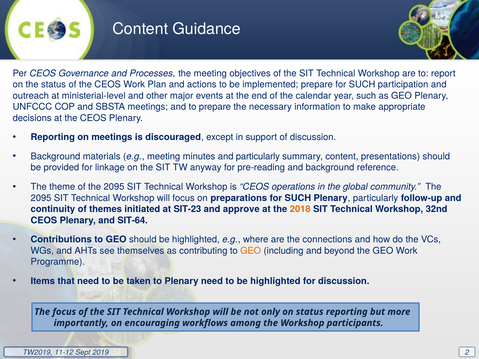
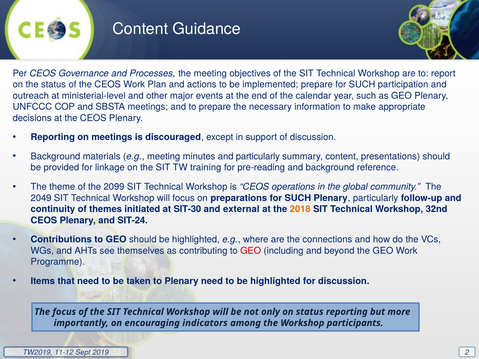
anyway: anyway -> training (206, 168)
of the 2095: 2095 -> 2099 (114, 187)
2095: 2095 -> 2049 (41, 198)
SIT-23: SIT-23 -> SIT-30 (187, 209)
approve: approve -> external (241, 209)
SIT-64: SIT-64 -> SIT-24 (133, 220)
GEO colour: orange -> red (251, 251)
workflows: workflows -> indicators (205, 323)
